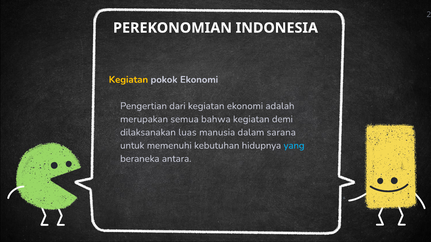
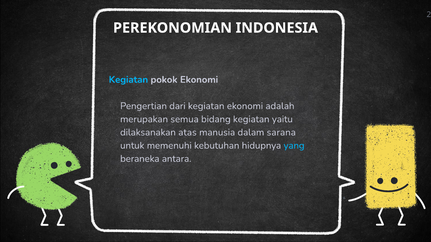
Kegiatan colour: yellow -> light blue (128, 80)
bahwa: bahwa -> bidang (216, 119)
demi: demi -> yaitu (282, 119)
luas: luas -> atas (187, 133)
